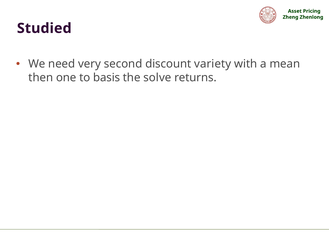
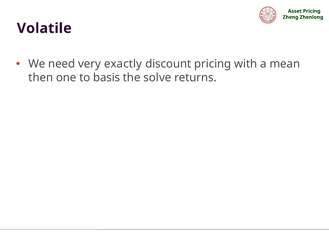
Studied: Studied -> Volatile (44, 28)
second: second -> exactly (123, 64)
discount variety: variety -> pricing (213, 64)
